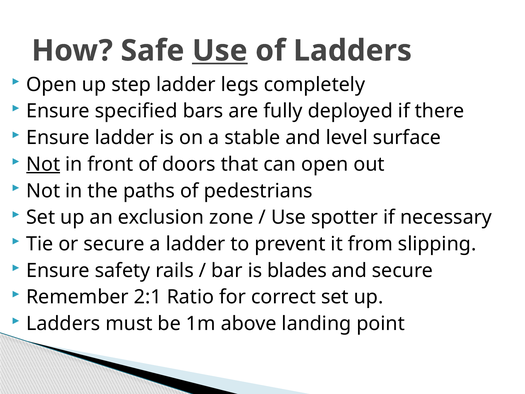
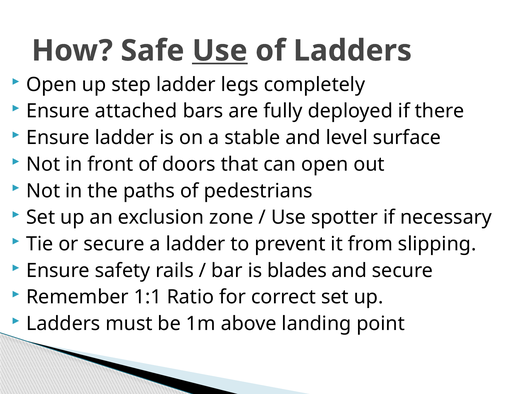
specified: specified -> attached (136, 111)
Not underline: present -> none (43, 164)
2:1: 2:1 -> 1:1 (148, 297)
